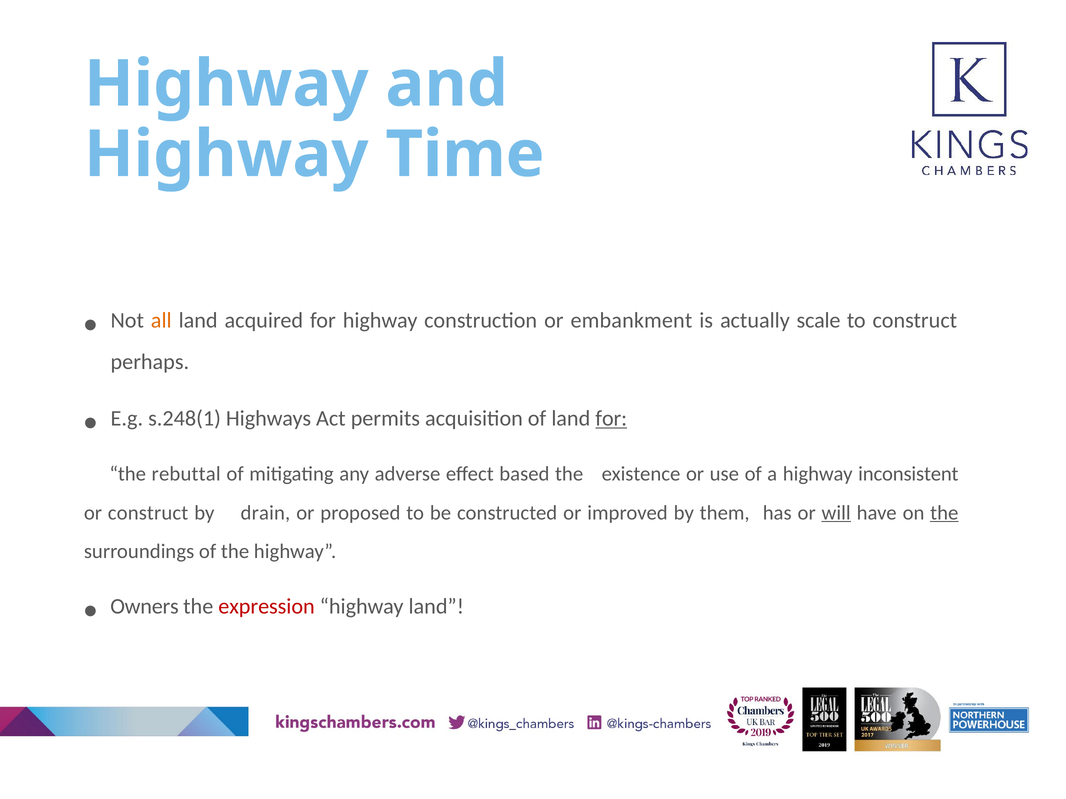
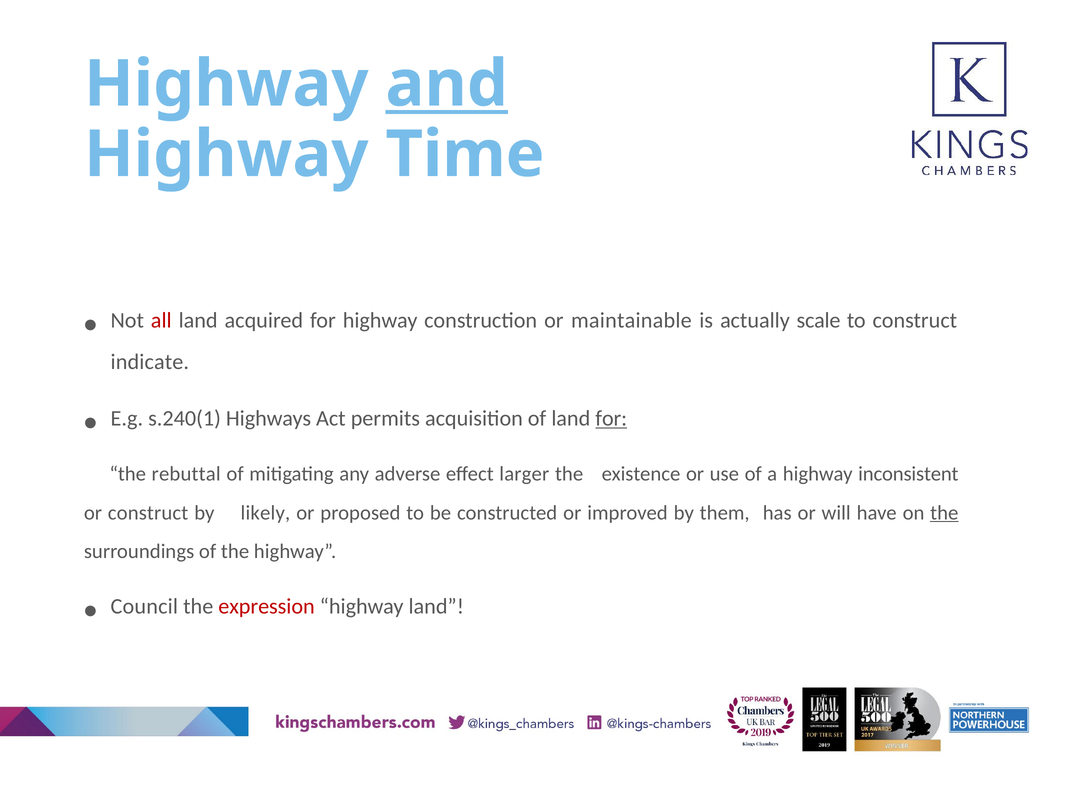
and underline: none -> present (447, 84)
all colour: orange -> red (161, 321)
embankment: embankment -> maintainable (631, 321)
perhaps: perhaps -> indicate (150, 362)
s.248(1: s.248(1 -> s.240(1 (185, 419)
based: based -> larger (524, 474)
drain: drain -> likely (265, 513)
will underline: present -> none (836, 513)
Owners: Owners -> Council (144, 607)
